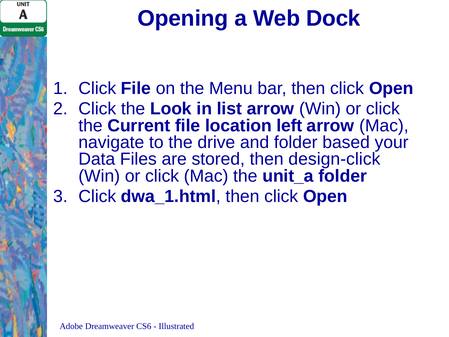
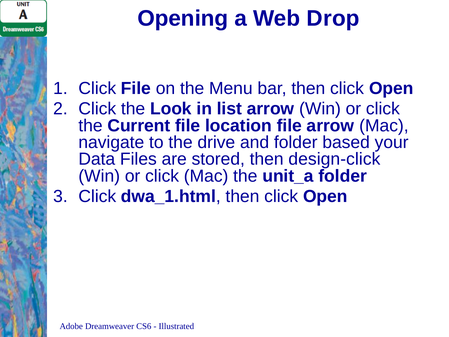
Dock: Dock -> Drop (333, 18)
location left: left -> file (289, 126)
